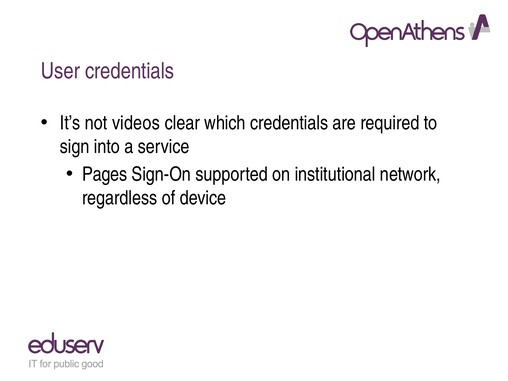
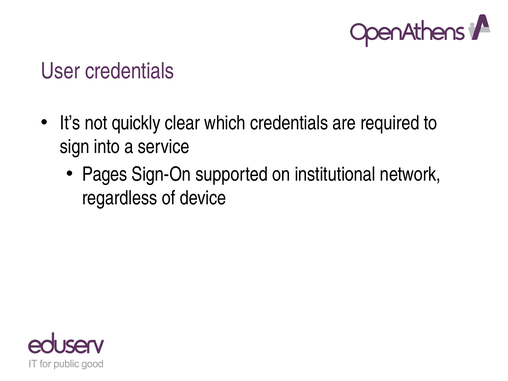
videos: videos -> quickly (136, 123)
